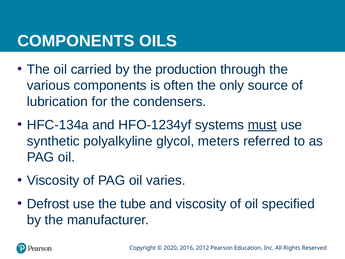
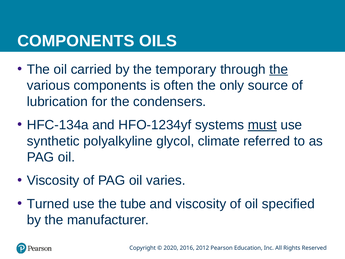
production: production -> temporary (186, 69)
the underline: none -> present (279, 69)
meters: meters -> climate (219, 141)
Defrost: Defrost -> Turned (48, 204)
